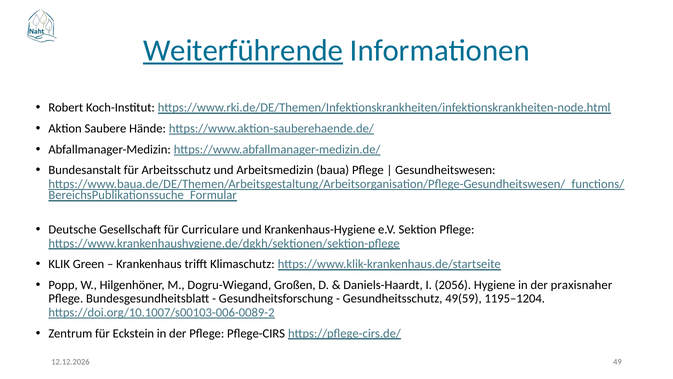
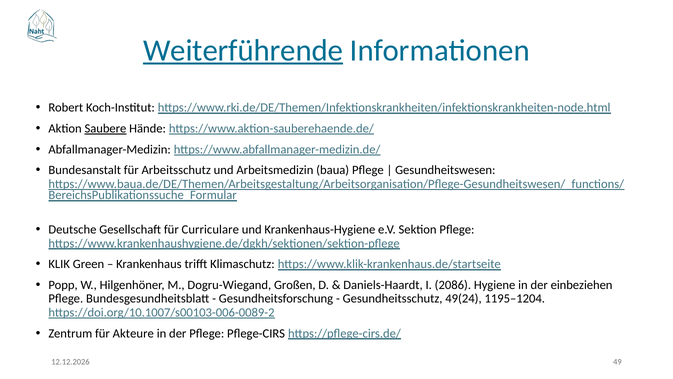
Saubere underline: none -> present (105, 128)
2056: 2056 -> 2086 (453, 285)
praxisnaher: praxisnaher -> einbeziehen (582, 285)
49(59: 49(59 -> 49(24 (463, 298)
Eckstein: Eckstein -> Akteure (133, 333)
